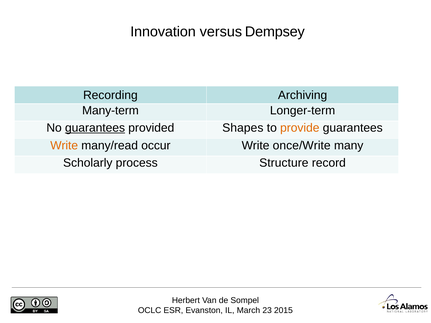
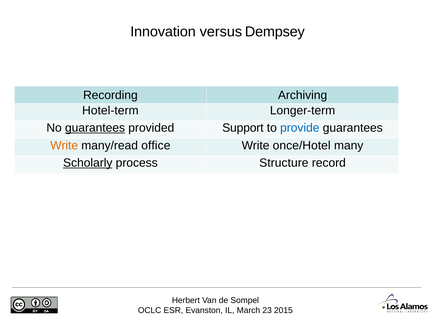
Many-term: Many-term -> Hotel-term (110, 111)
Shapes: Shapes -> Support (243, 128)
provide colour: orange -> blue (300, 128)
occur: occur -> office (156, 146)
once/Write: once/Write -> once/Hotel (302, 146)
Scholarly underline: none -> present (88, 163)
